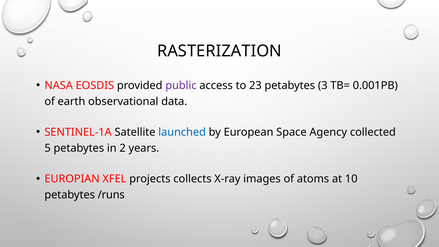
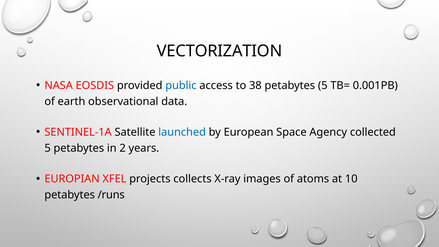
RASTERIZATION: RASTERIZATION -> VECTORIZATION (220, 51)
public colour: purple -> blue (181, 86)
23: 23 -> 38 (255, 86)
petabytes 3: 3 -> 5 (323, 86)
